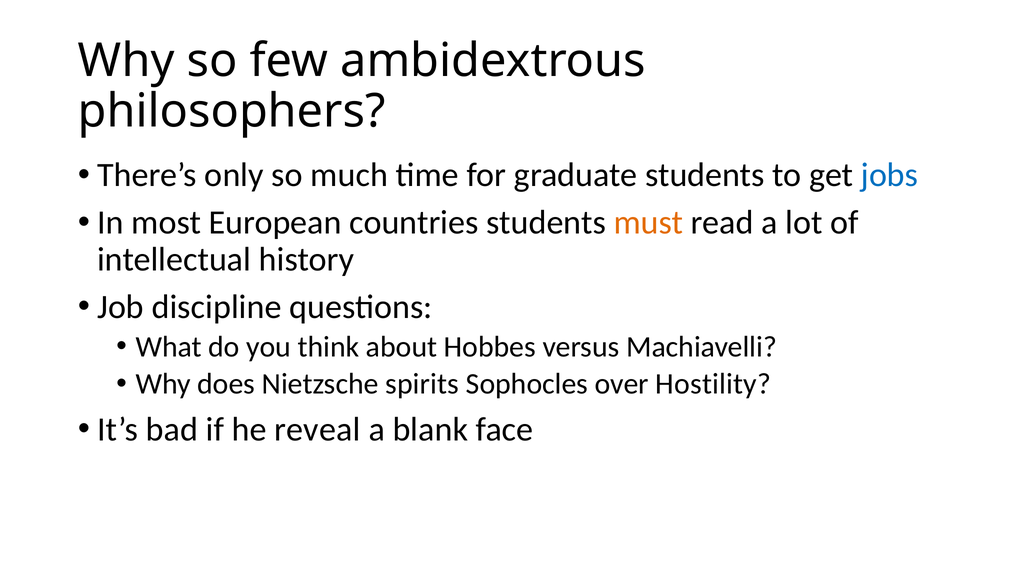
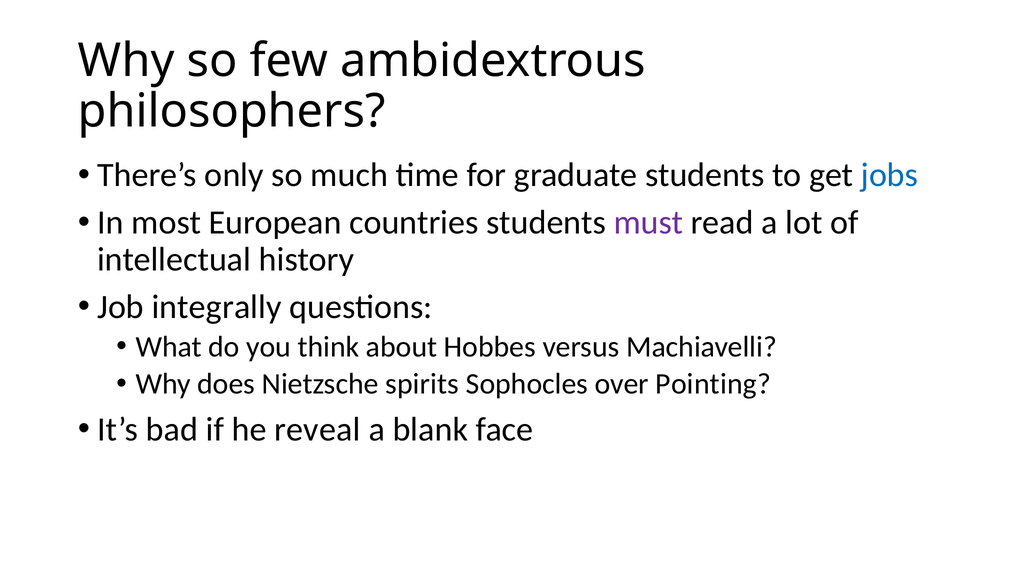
must colour: orange -> purple (648, 223)
discipline: discipline -> integrally (217, 307)
Hostility: Hostility -> Pointing (713, 384)
